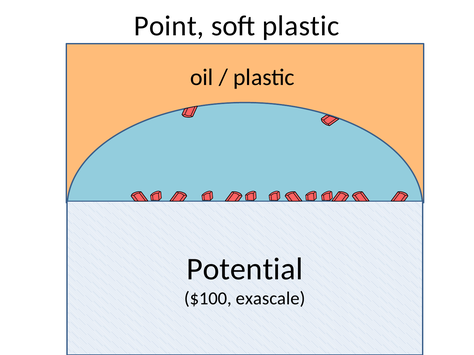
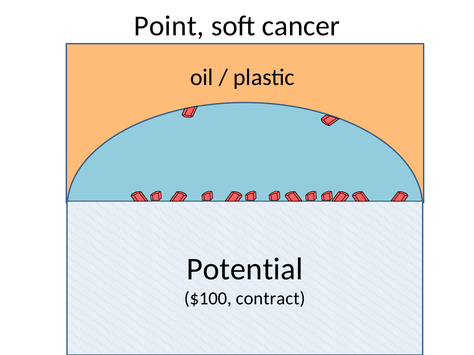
soft plastic: plastic -> cancer (301, 26)
exascale: exascale -> contract (271, 299)
